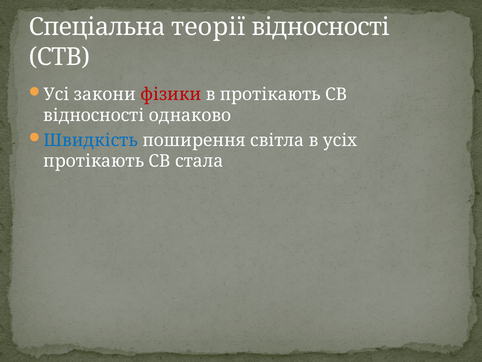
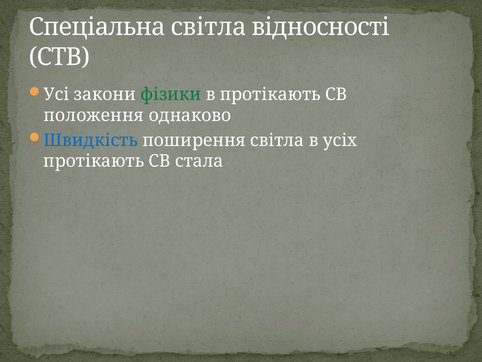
Спеціальна теорії: теорії -> світла (209, 27)
фізики colour: red -> green (171, 94)
відносності: відносності -> положення (94, 115)
